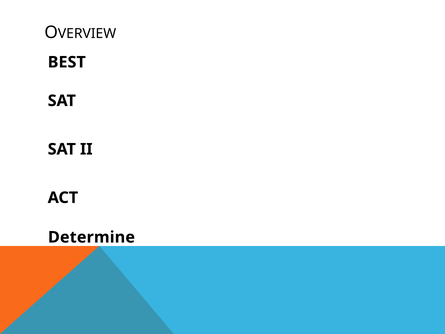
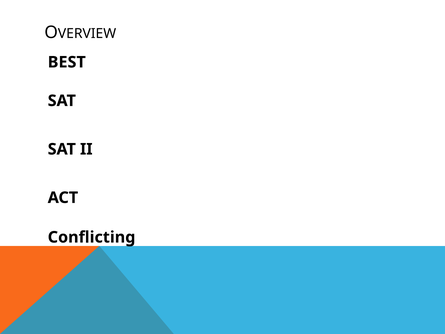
Determine: Determine -> Conflicting (92, 237)
